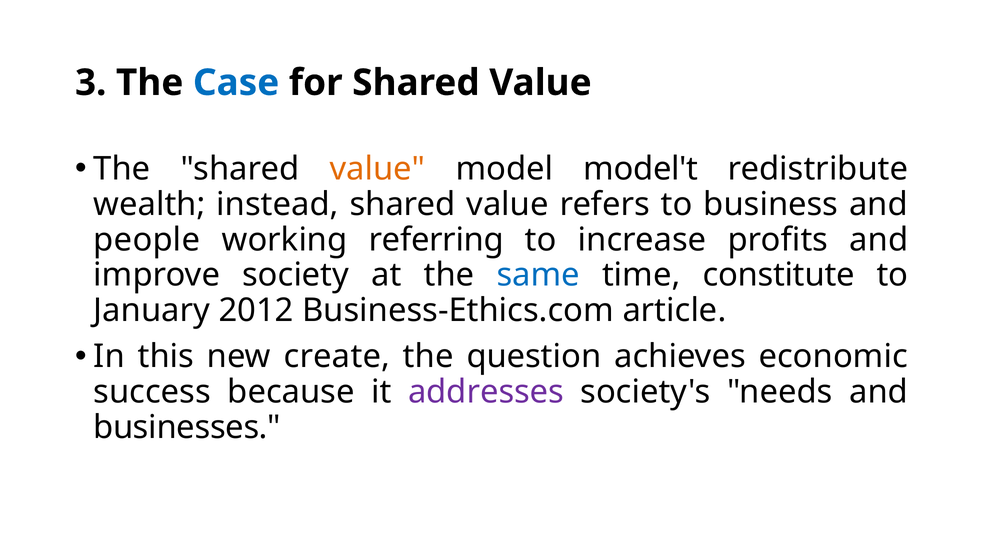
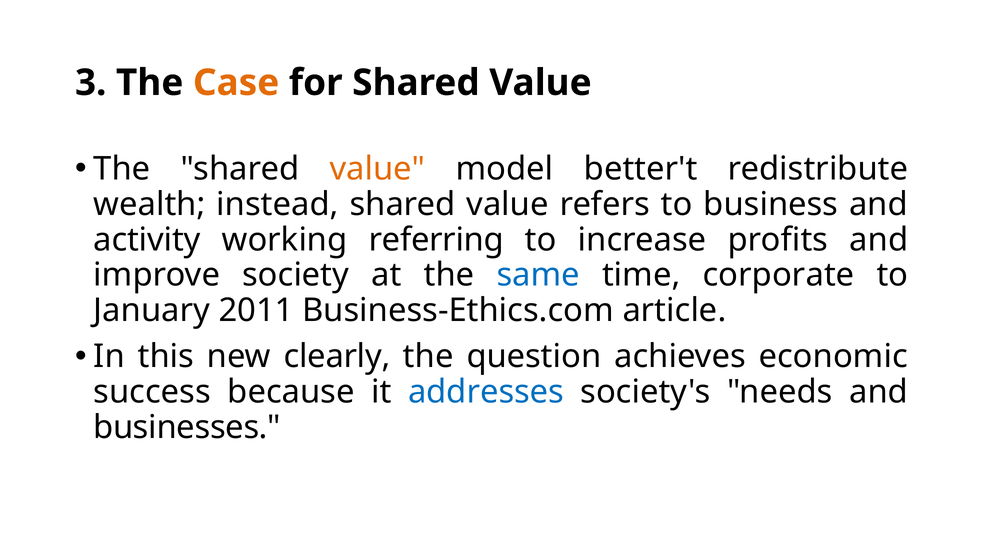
Case colour: blue -> orange (236, 83)
model't: model't -> better't (641, 169)
people: people -> activity (147, 239)
constitute: constitute -> corporate (779, 275)
2012: 2012 -> 2011 (256, 310)
create: create -> clearly (337, 356)
addresses colour: purple -> blue (486, 391)
